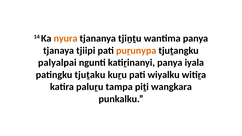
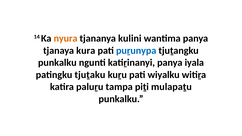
tjiṉṯu: tjiṉṯu -> kulini (130, 39)
tjiipi: tjiipi -> kura (86, 51)
puṟunypa colour: orange -> blue (136, 51)
palyalpai: palyalpai -> punkalku (57, 63)
wangkara: wangkara -> mulapaṯu (171, 87)
